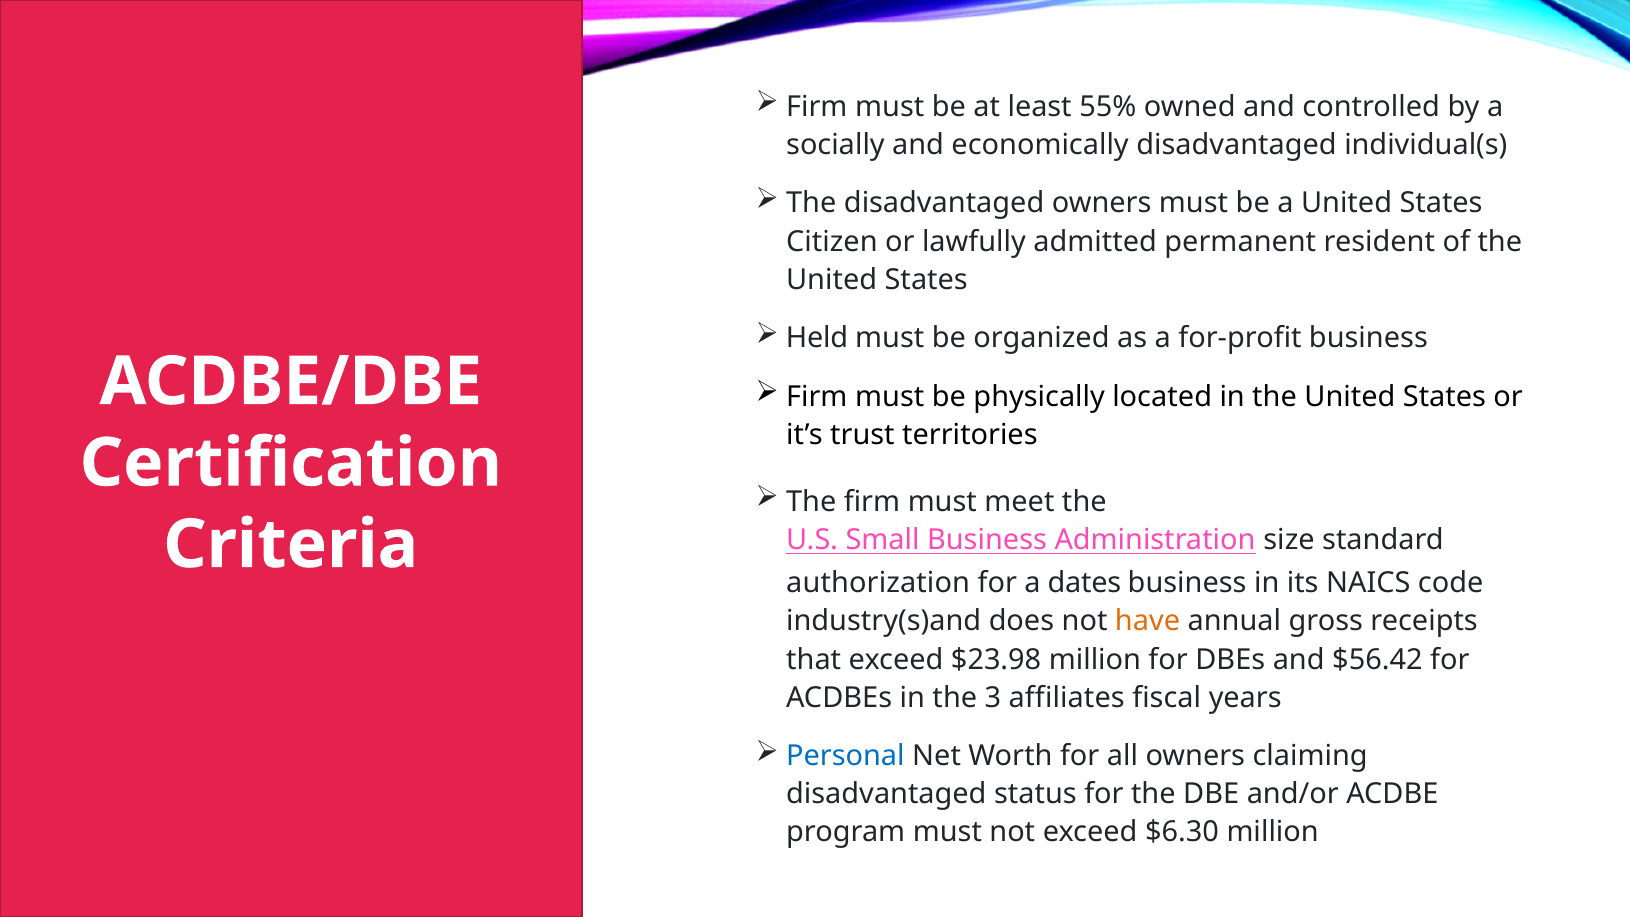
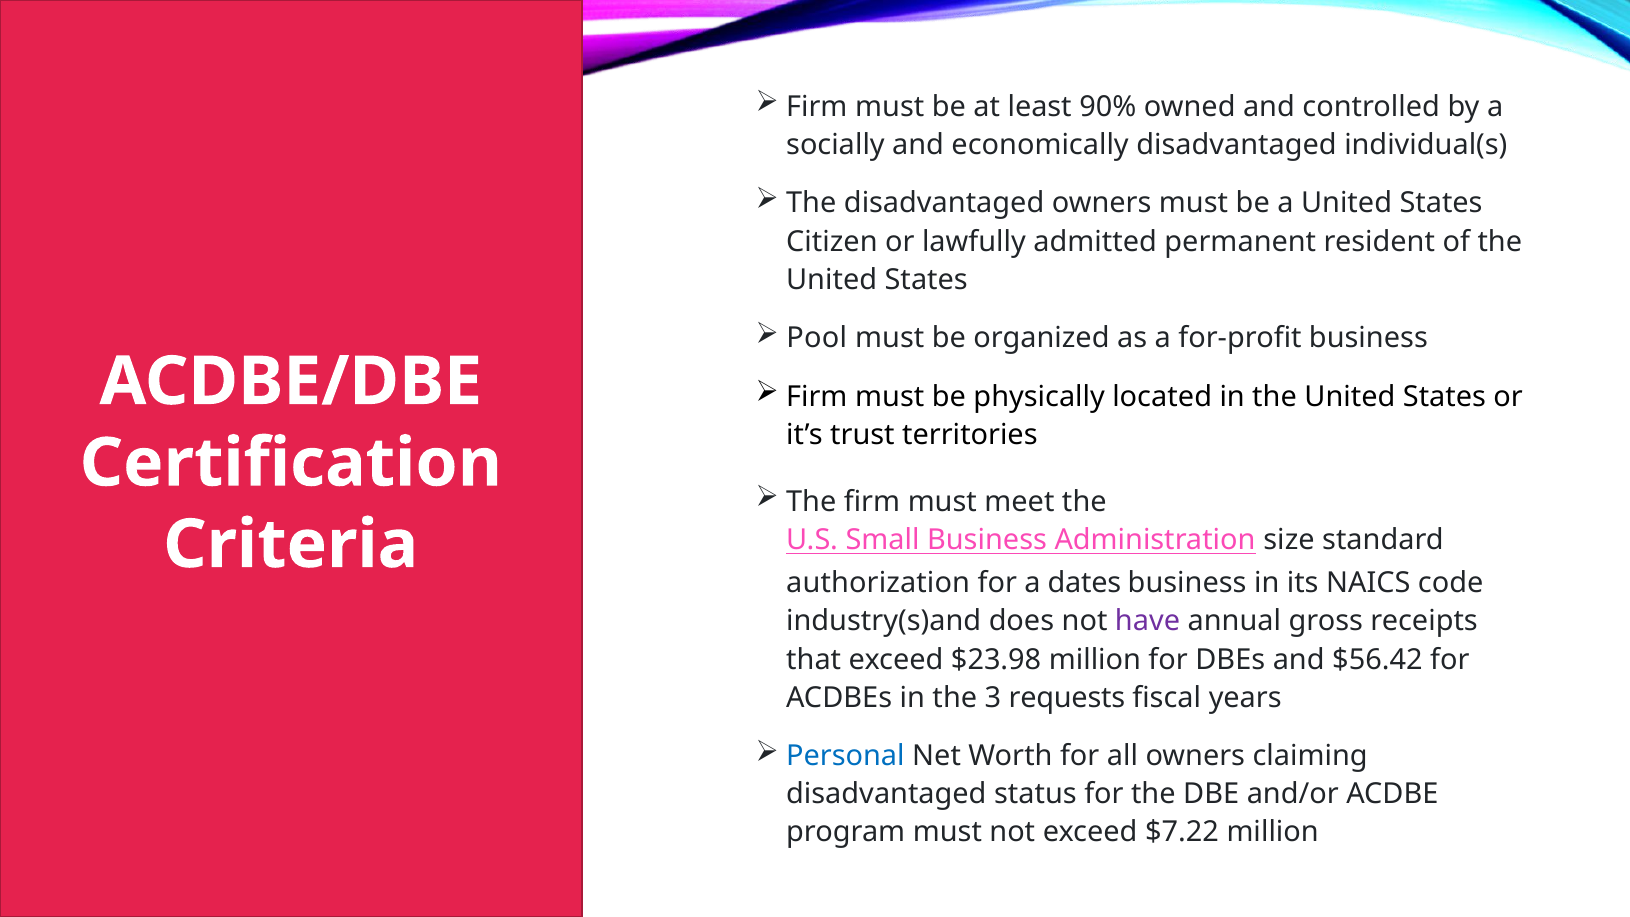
55%: 55% -> 90% (1108, 107)
Held: Held -> Pool (817, 338)
have colour: orange -> purple (1148, 621)
affiliates: affiliates -> requests (1067, 698)
$6.30: $6.30 -> $7.22 (1182, 832)
